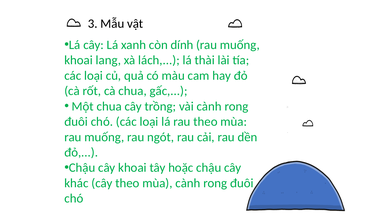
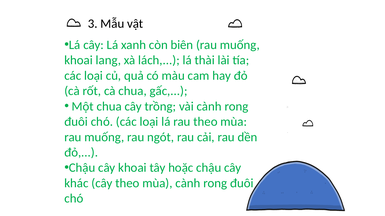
dính: dính -> biên (182, 45)
